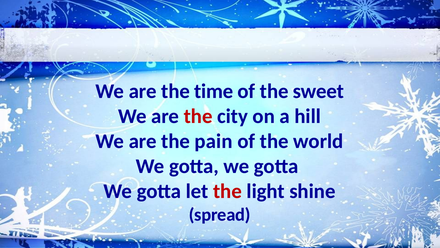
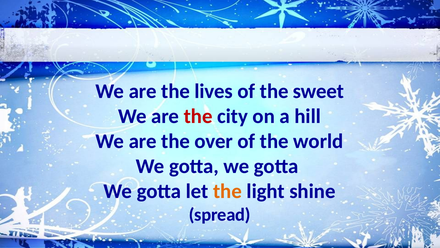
time: time -> lives (214, 91)
pain: pain -> over (214, 141)
the colour: red -> orange (228, 191)
